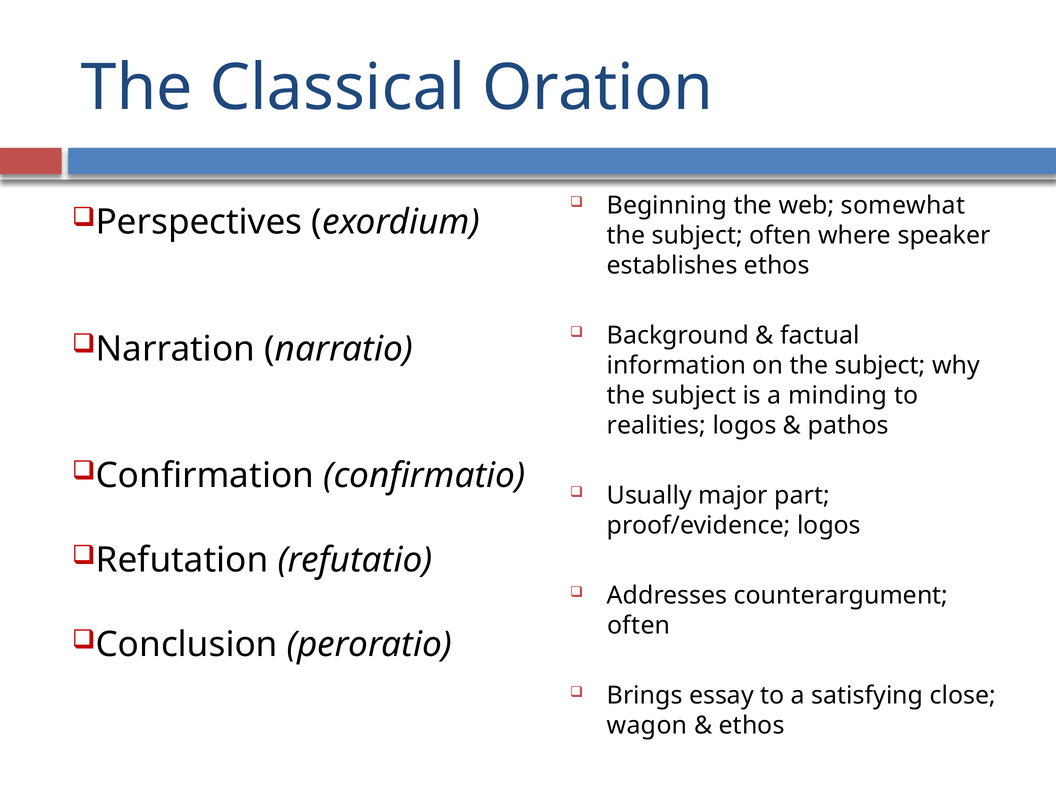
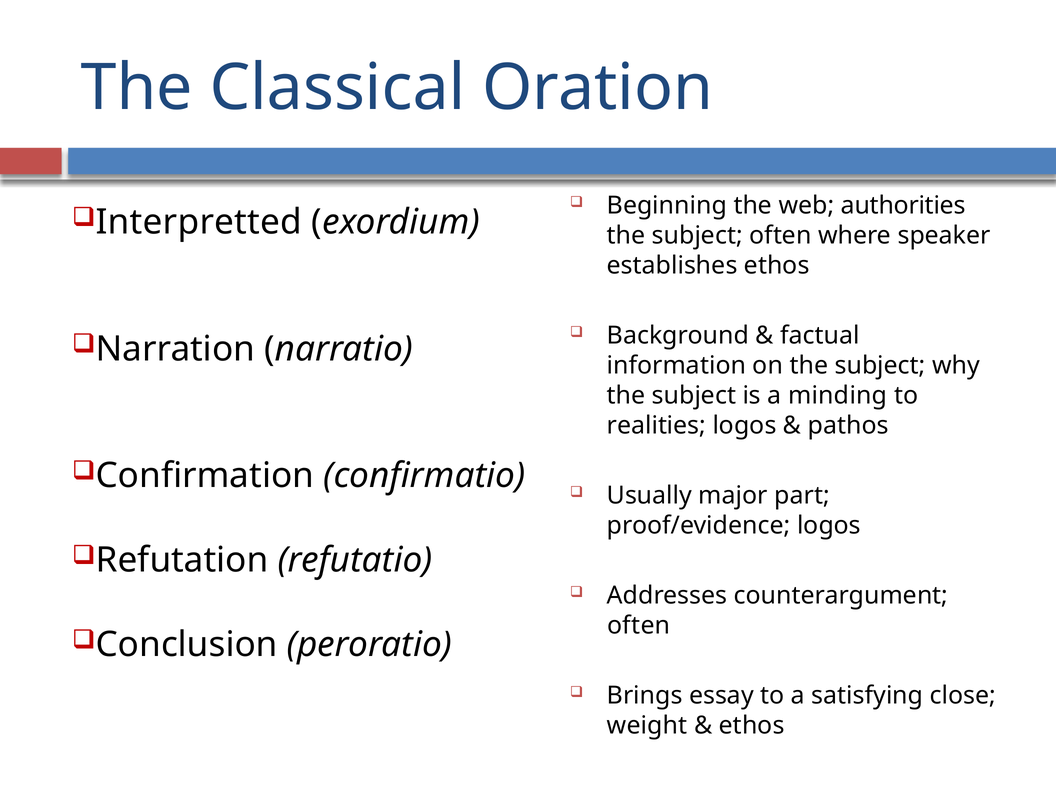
somewhat: somewhat -> authorities (903, 205)
Perspectives: Perspectives -> Interpretted (199, 222)
wagon: wagon -> weight (647, 725)
